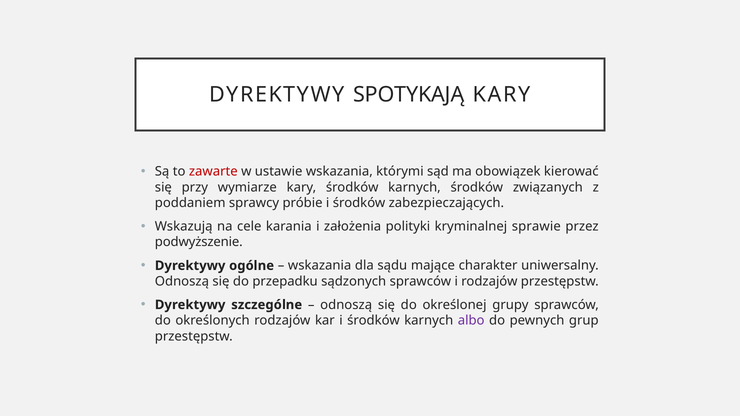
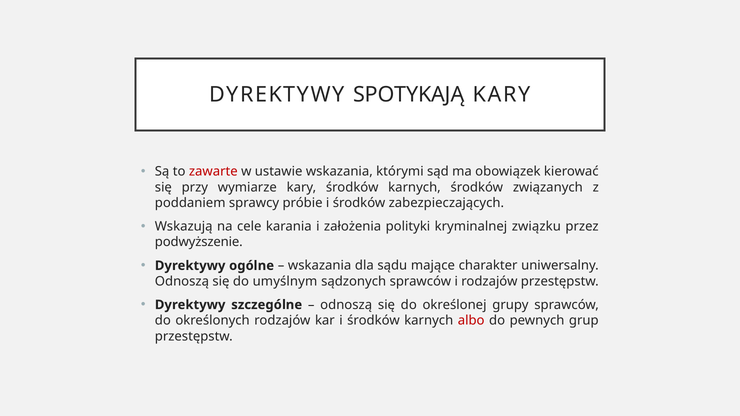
sprawie: sprawie -> związku (536, 227)
przepadku: przepadku -> umyślnym (285, 281)
albo colour: purple -> red (471, 321)
